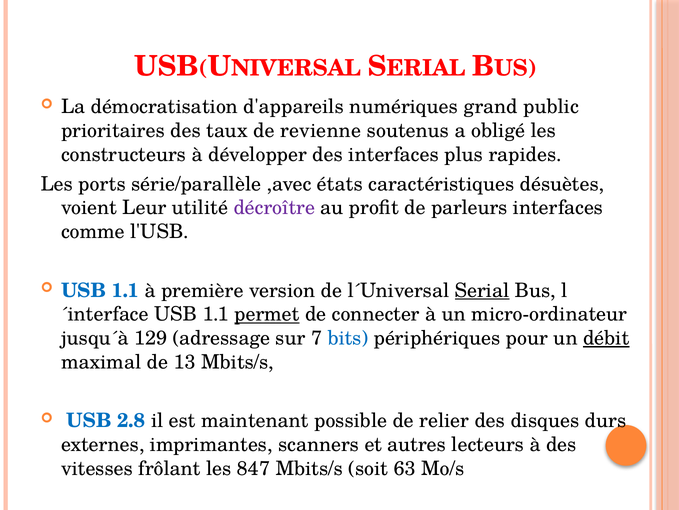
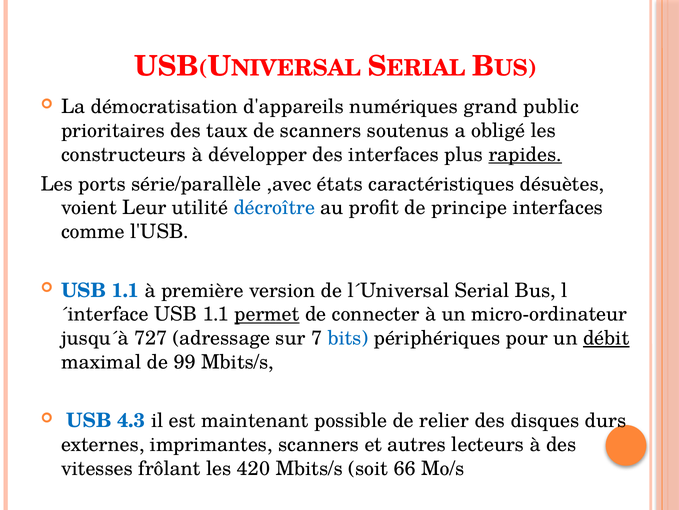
de revienne: revienne -> scanners (321, 131)
rapides underline: none -> present (525, 154)
décroître colour: purple -> blue (274, 208)
parleurs: parleurs -> principe (469, 208)
Serial underline: present -> none (482, 290)
129: 129 -> 727 (151, 338)
13: 13 -> 99 (185, 361)
2.8: 2.8 -> 4.3 (131, 420)
847: 847 -> 420 (253, 468)
63: 63 -> 66 (405, 468)
